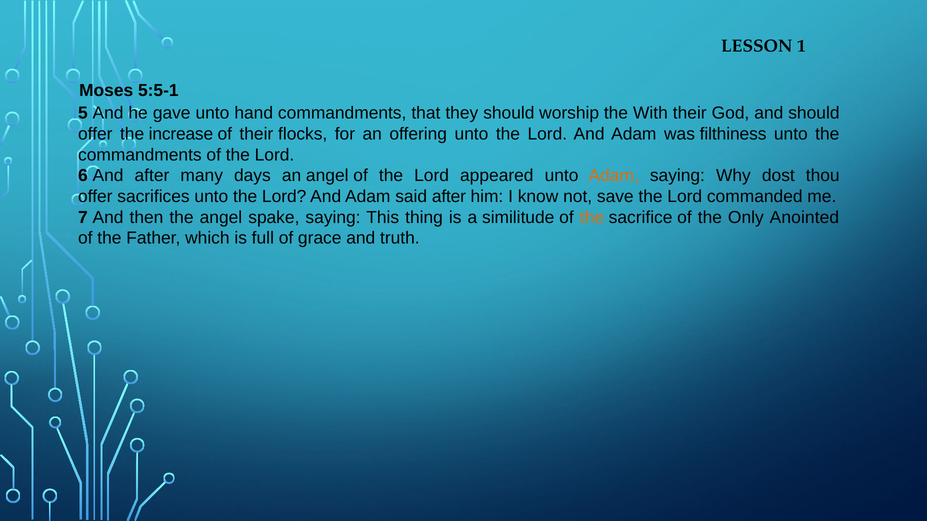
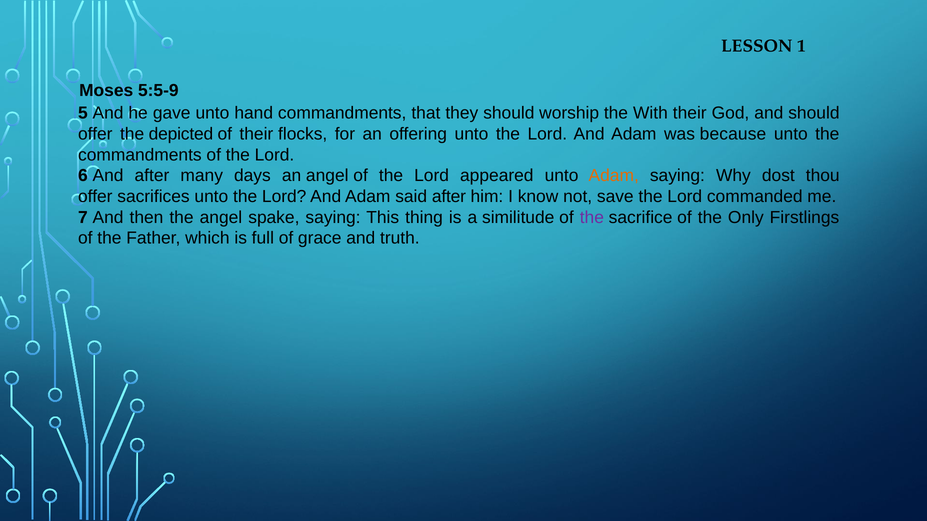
5:5-1: 5:5-1 -> 5:5-9 (158, 90)
increase: increase -> depicted (181, 134)
filthiness: filthiness -> because (733, 134)
the colour: orange -> purple (592, 217)
Anointed: Anointed -> Firstlings (805, 217)
